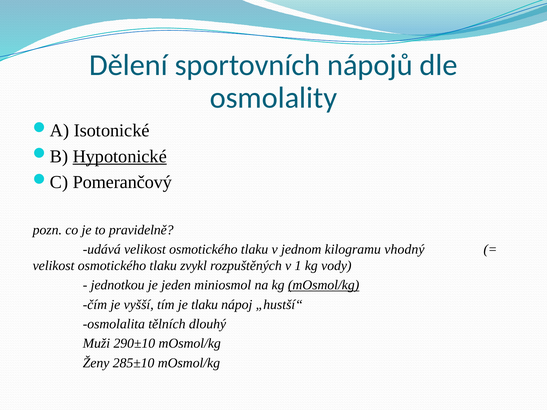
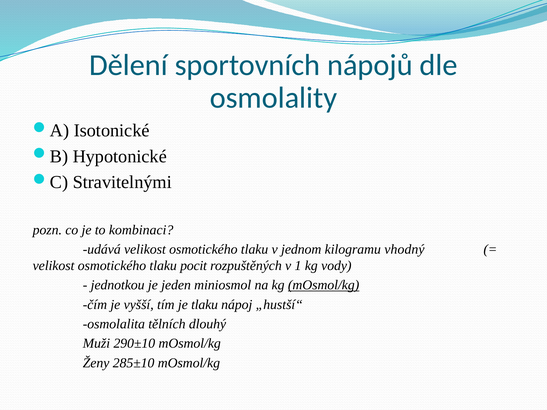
Hypotonické underline: present -> none (120, 157)
Pomerančový: Pomerančový -> Stravitelnými (122, 182)
pravidelně: pravidelně -> kombinaci (141, 230)
zvykl: zvykl -> pocit (194, 266)
